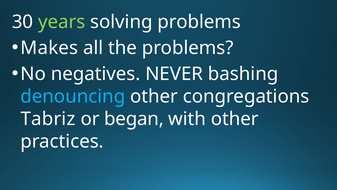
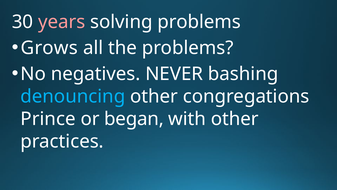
years colour: light green -> pink (62, 22)
Makes: Makes -> Grows (49, 48)
Tabriz: Tabriz -> Prince (48, 119)
